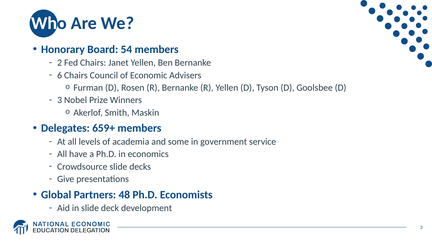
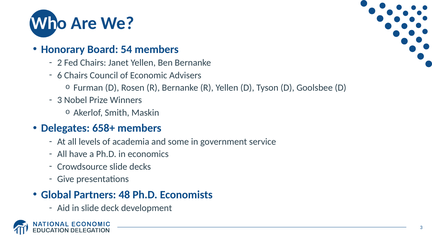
659+: 659+ -> 658+ (104, 128)
